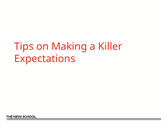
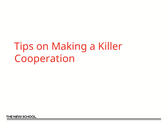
Expectations: Expectations -> Cooperation (45, 59)
